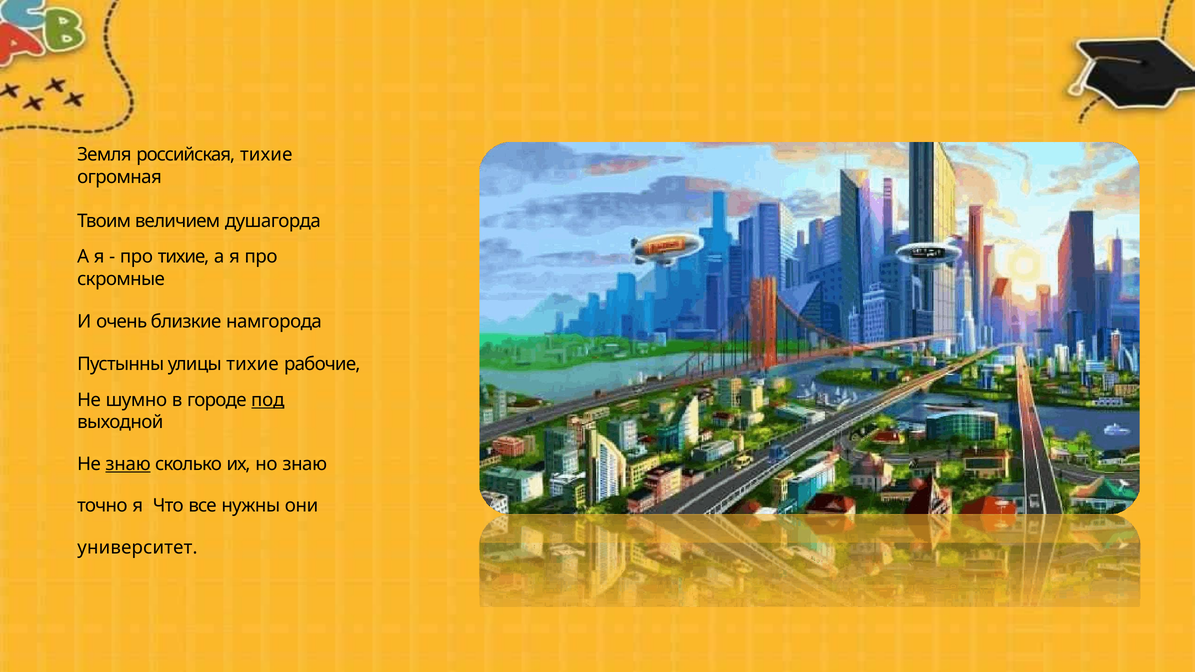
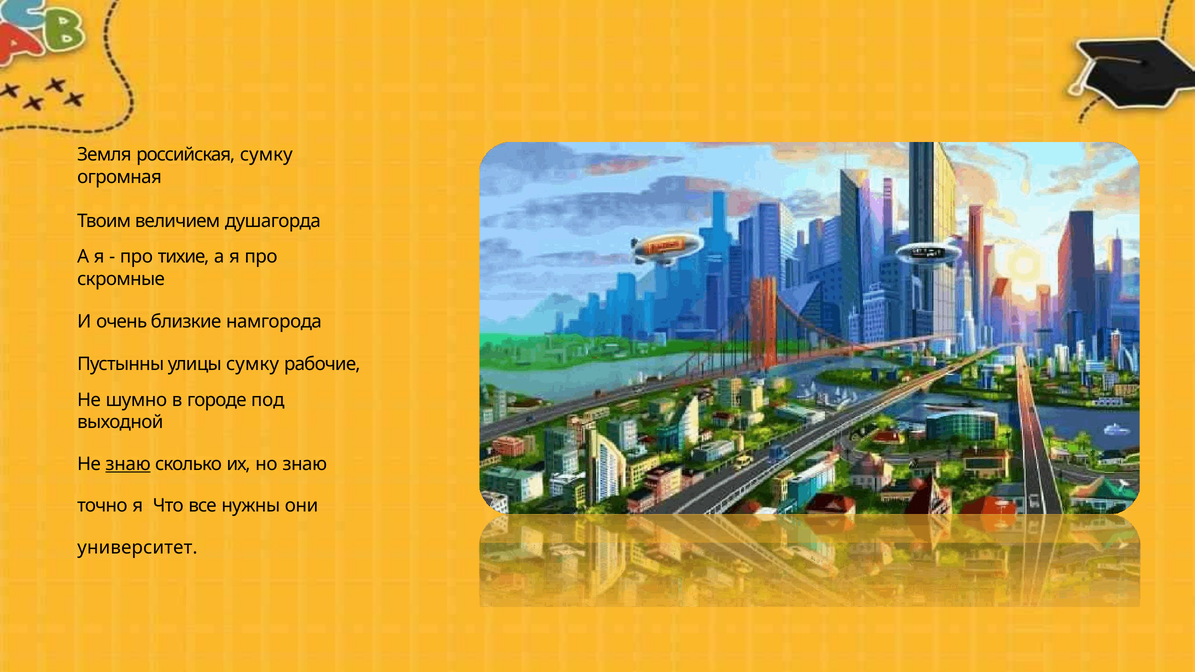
российская тихие: тихие -> сумку (266, 155)
улицы тихие: тихие -> сумку (253, 364)
под underline: present -> none (268, 400)
